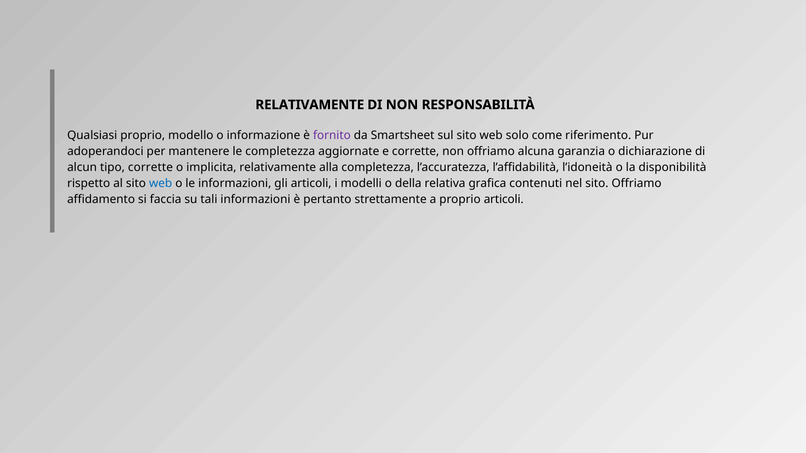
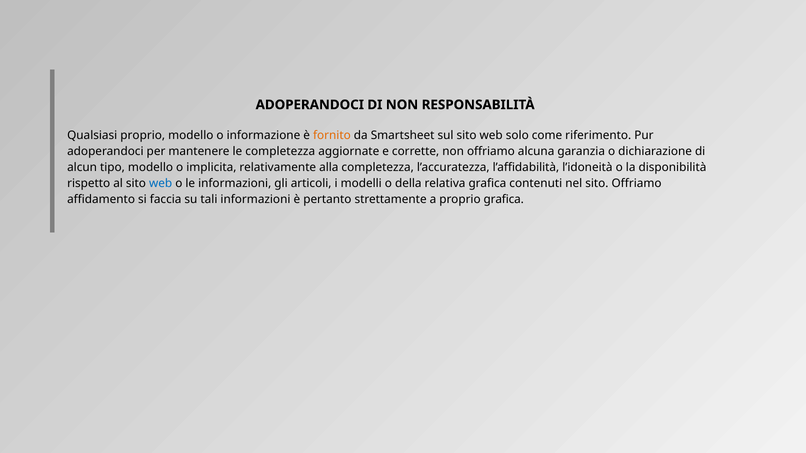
RELATIVAMENTE: RELATIVAMENTE -> ADOPERANDOCI (310, 105)
fornito colour: purple -> orange (332, 136)
tipo corrette: corrette -> modello (150, 168)
proprio articoli: articoli -> grafica (504, 200)
